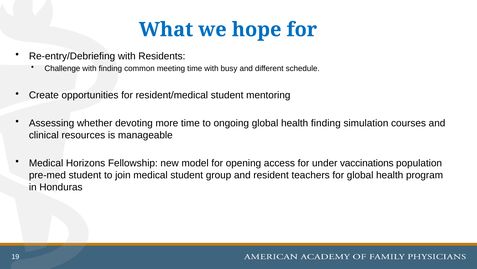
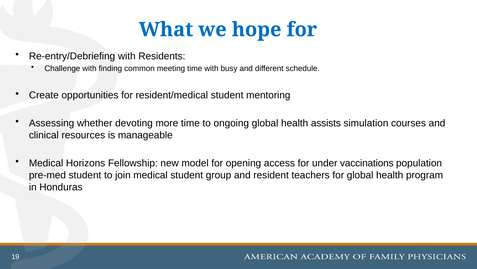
health finding: finding -> assists (326, 123)
